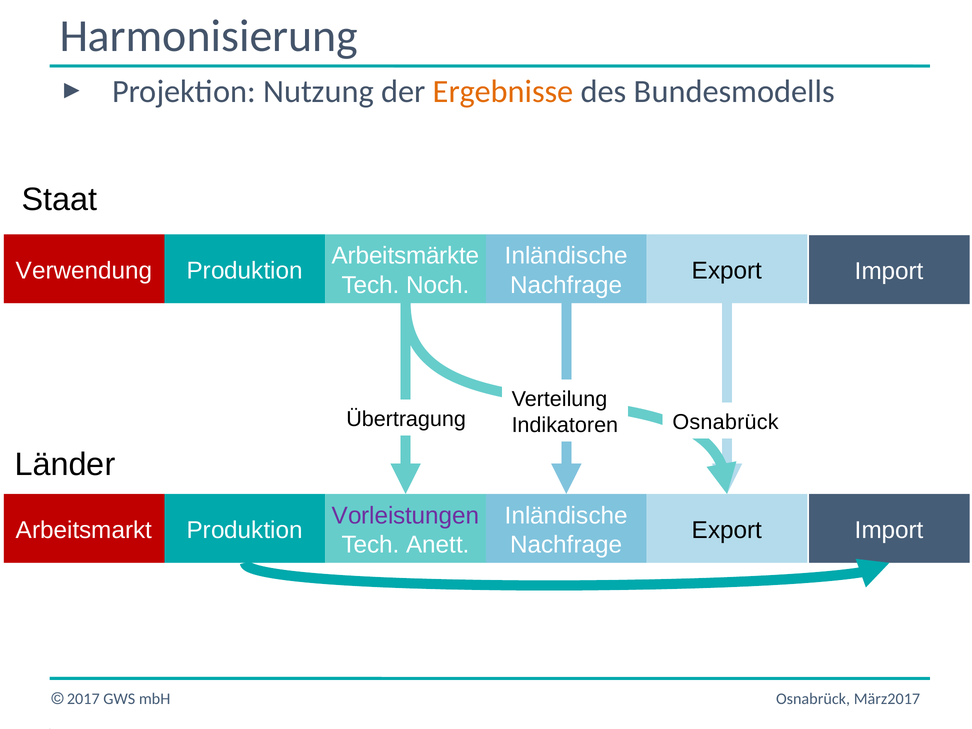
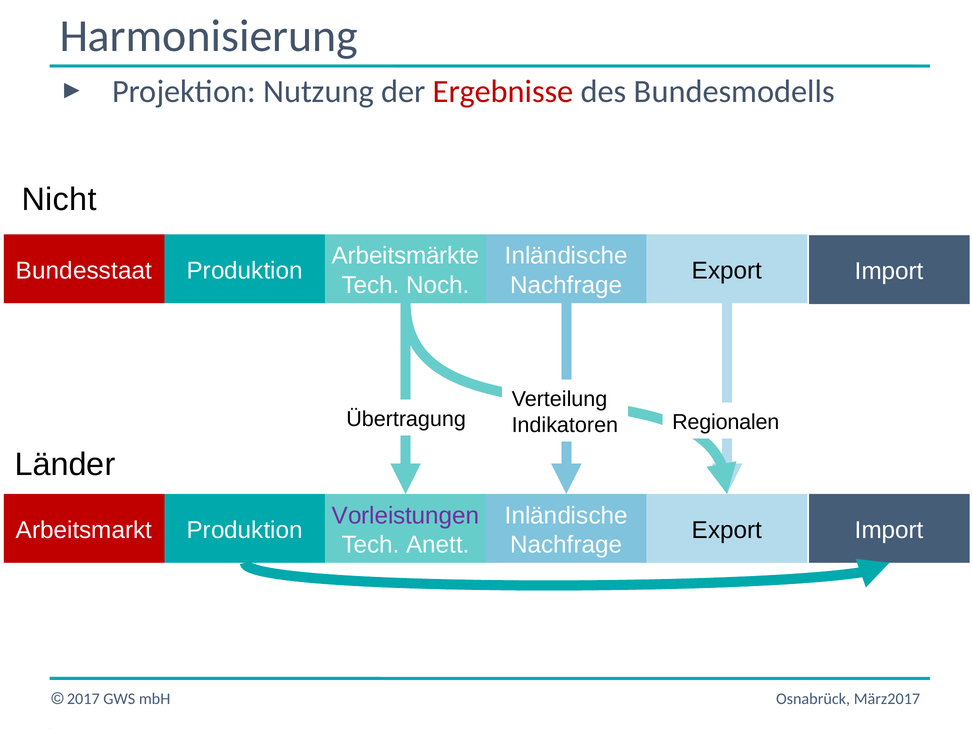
Ergebnisse colour: orange -> red (503, 92)
Staat: Staat -> Nicht (59, 200)
Verwendung: Verwendung -> Bundesstaat (84, 270)
Osnabrück: Osnabrück -> Regionalen (726, 422)
